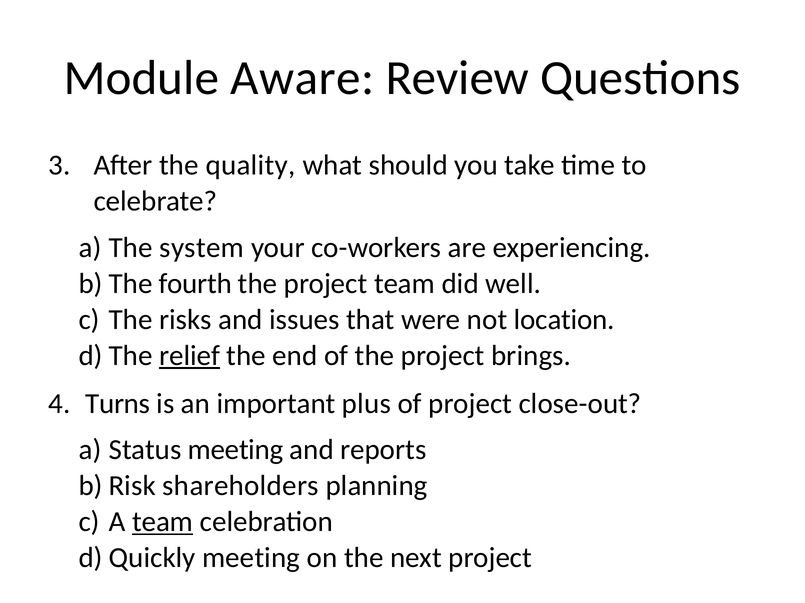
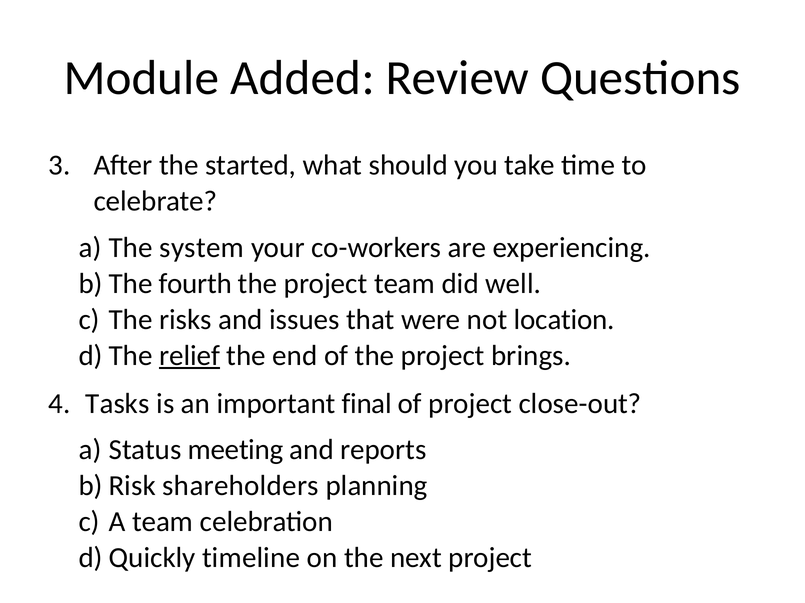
Aware: Aware -> Added (302, 78)
quality: quality -> started (251, 166)
Turns: Turns -> Tasks (117, 404)
plus: plus -> final (367, 404)
team underline: present -> none (163, 522)
meeting: meeting -> timeline (251, 558)
